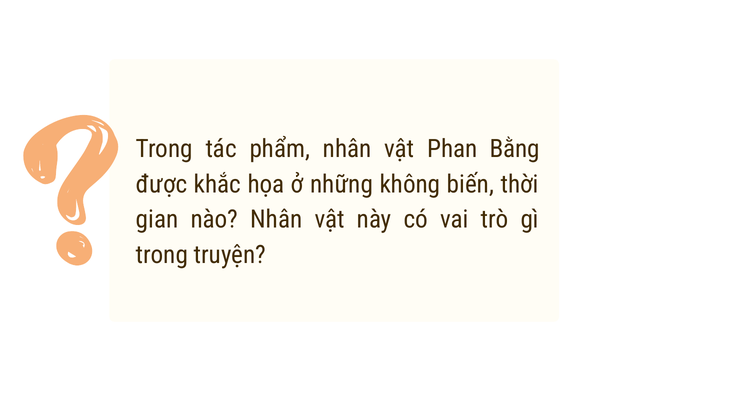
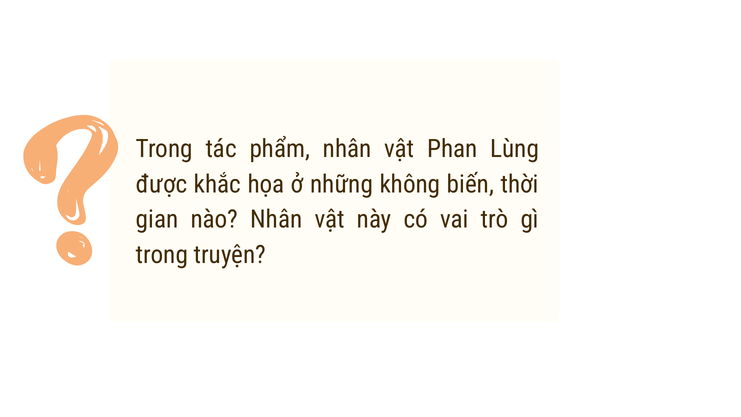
Bằng: Bằng -> Lùng (515, 149)
